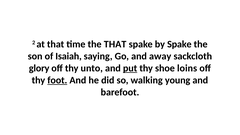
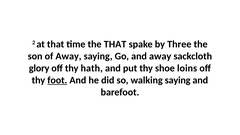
by Spake: Spake -> Three (179, 44)
of Isaiah: Isaiah -> Away (68, 56)
unto: unto -> hath (92, 68)
put underline: present -> none (130, 68)
walking young: young -> saying (178, 80)
